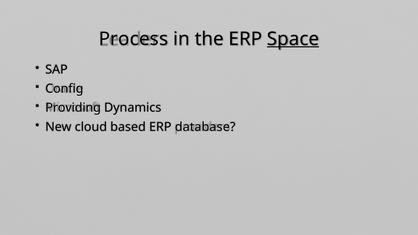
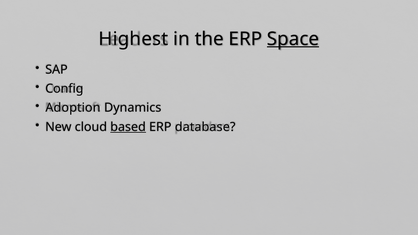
Process: Process -> Highest (133, 39)
Providing: Providing -> Adoption (73, 108)
based underline: none -> present (128, 127)
